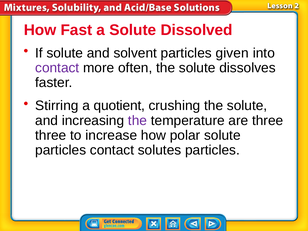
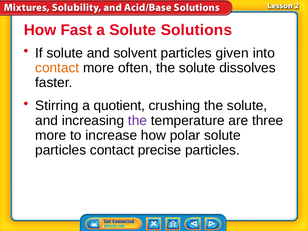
Dissolved: Dissolved -> Solutions (196, 30)
contact colour: purple -> orange (57, 68)
three: three -> more (51, 135)
solutes: solutes -> precise (160, 150)
